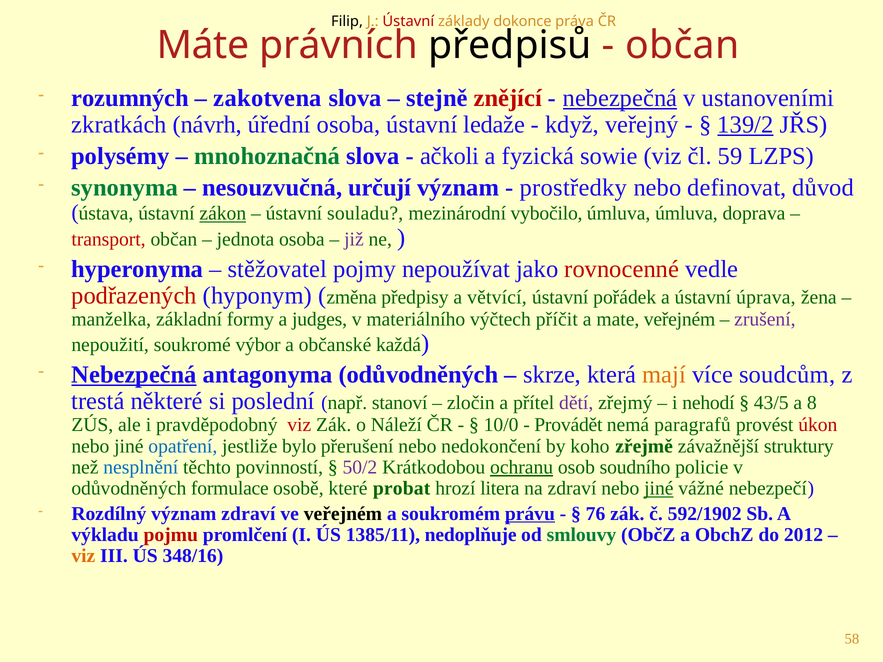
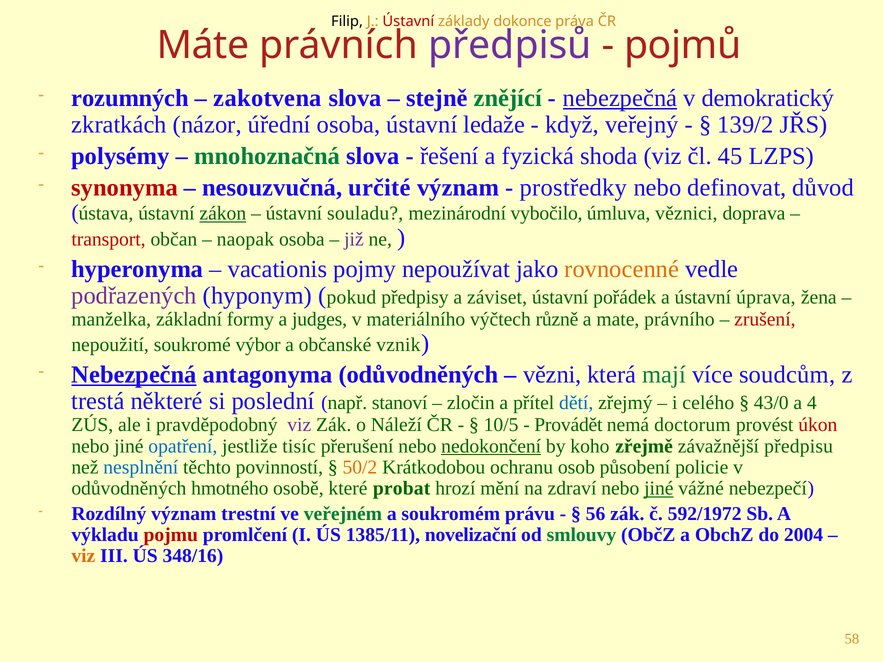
předpisů colour: black -> purple (510, 45)
občan: občan -> pojmů (683, 45)
znějící colour: red -> green (508, 98)
ustanoveními: ustanoveními -> demokratický (768, 98)
návrh: návrh -> názor (207, 125)
139/2 underline: present -> none (745, 125)
ačkoli: ačkoli -> řešení (449, 156)
sowie: sowie -> shoda (609, 156)
59: 59 -> 45 (730, 156)
synonyma colour: green -> red (125, 188)
určují: určují -> určité (380, 188)
úmluva úmluva: úmluva -> věznici (686, 214)
jednota: jednota -> naopak (245, 240)
stěžovatel: stěžovatel -> vacationis (277, 269)
rovnocenné colour: red -> orange (622, 269)
podřazených colour: red -> purple (134, 296)
změna: změna -> pokud (351, 297)
větvící: větvící -> záviset (497, 297)
příčit: příčit -> různě (557, 320)
mate veřejném: veřejném -> právního (679, 320)
zrušení colour: purple -> red (765, 320)
každá: každá -> vznik (398, 345)
skrze: skrze -> vězni (552, 375)
mají colour: orange -> green (664, 375)
dětí colour: purple -> blue (576, 403)
nehodí: nehodí -> celého (708, 403)
43/5: 43/5 -> 43/0 (771, 403)
8: 8 -> 4 (812, 403)
viz colour: red -> purple (299, 425)
10/0: 10/0 -> 10/5 (501, 425)
paragrafů: paragrafů -> doctorum (692, 425)
bylo: bylo -> tisíc (299, 446)
nedokončení underline: none -> present (491, 446)
struktury: struktury -> předpisu (799, 446)
50/2 colour: purple -> orange (360, 468)
ochranu underline: present -> none (522, 468)
soudního: soudního -> působení (635, 468)
formulace: formulace -> hmotného (230, 489)
litera: litera -> mění (500, 489)
význam zdraví: zdraví -> trestní (248, 514)
veřejném colour: black -> green (343, 514)
právu underline: present -> none (530, 514)
76: 76 -> 56 (596, 514)
592/1902: 592/1902 -> 592/1972 (705, 514)
nedoplňuje: nedoplňuje -> novelizační (471, 535)
2012: 2012 -> 2004 (804, 535)
